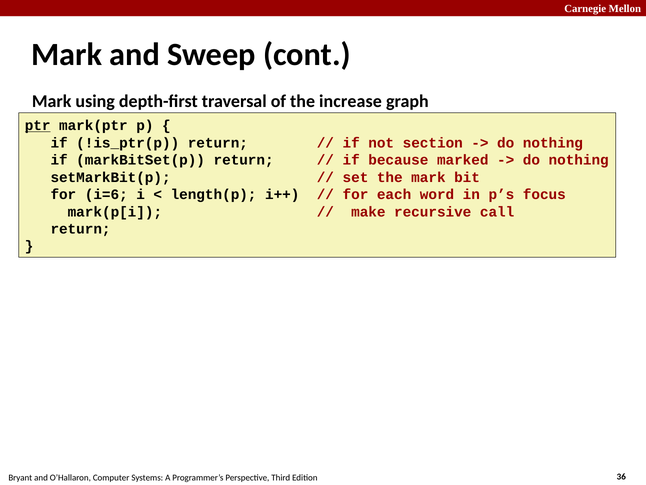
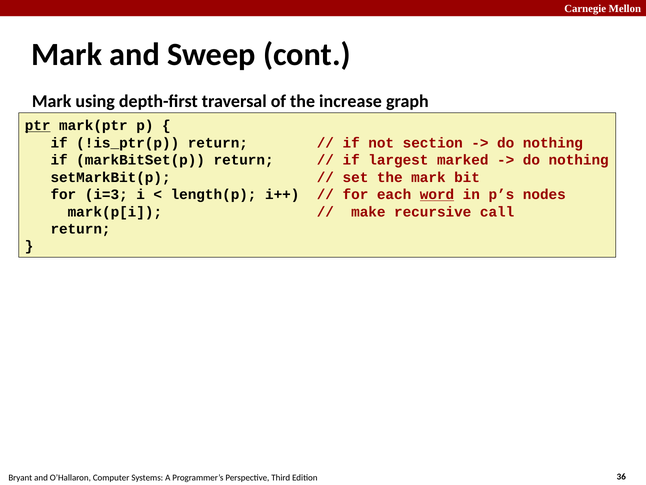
because: because -> largest (398, 160)
i=6: i=6 -> i=3 (106, 194)
word underline: none -> present (437, 194)
focus: focus -> nodes (544, 194)
